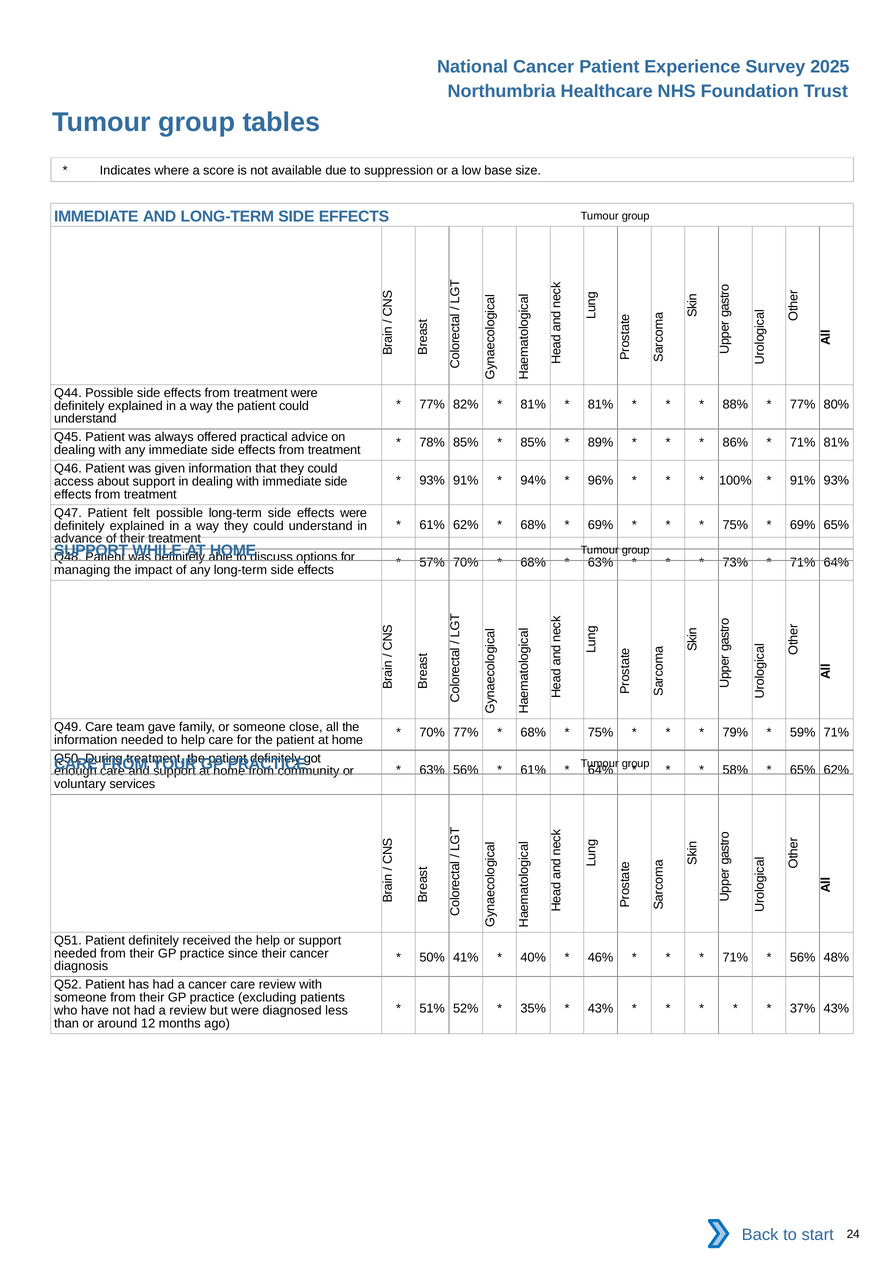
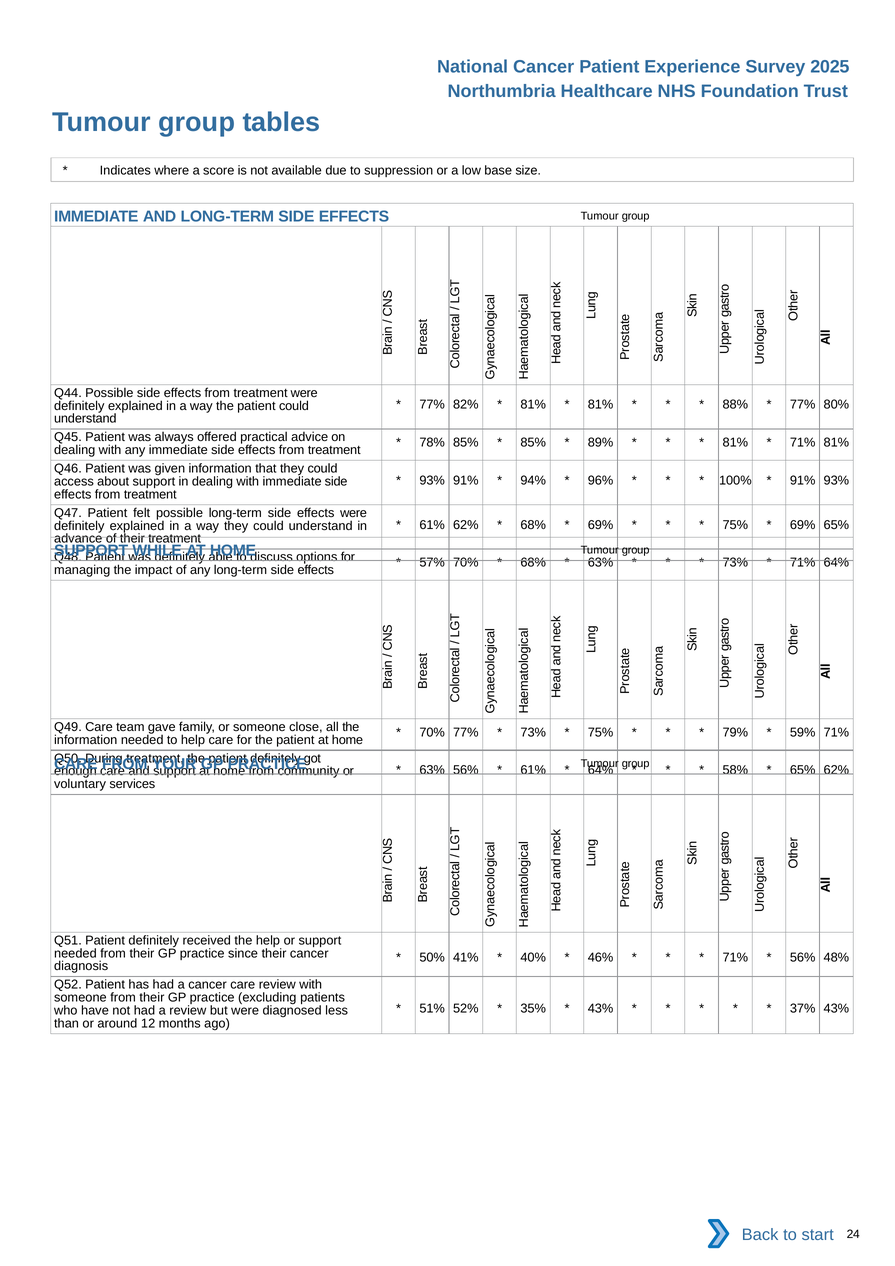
86%: 86% -> 81% (735, 443)
68%: 68% -> 73% (533, 733)
